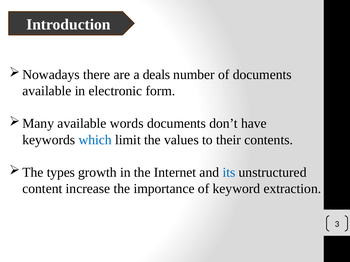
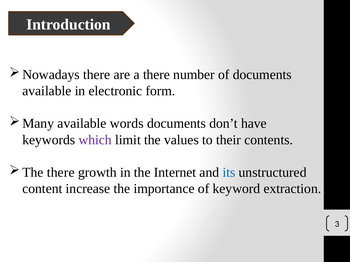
a deals: deals -> there (156, 75)
which colour: blue -> purple (95, 140)
types: types -> there (61, 173)
